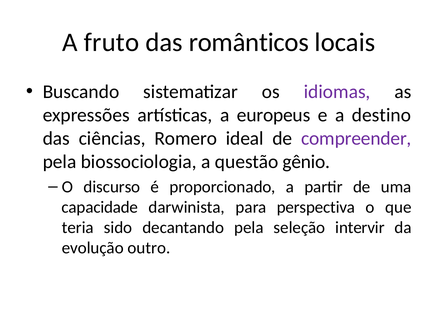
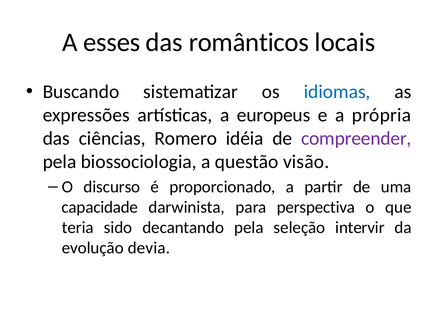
fruto: fruto -> esses (112, 42)
idiomas colour: purple -> blue (337, 92)
destino: destino -> própria (382, 115)
ideal: ideal -> idéia (245, 139)
gênio: gênio -> visão (306, 162)
outro: outro -> devia (149, 248)
